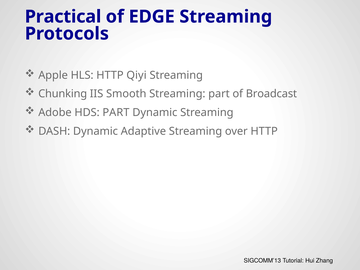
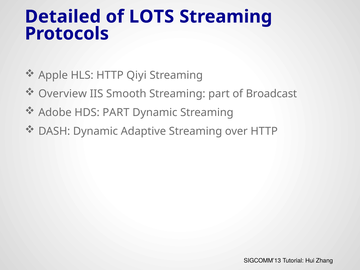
Practical: Practical -> Detailed (63, 17)
EDGE: EDGE -> LOTS (152, 17)
Chunking: Chunking -> Overview (63, 94)
